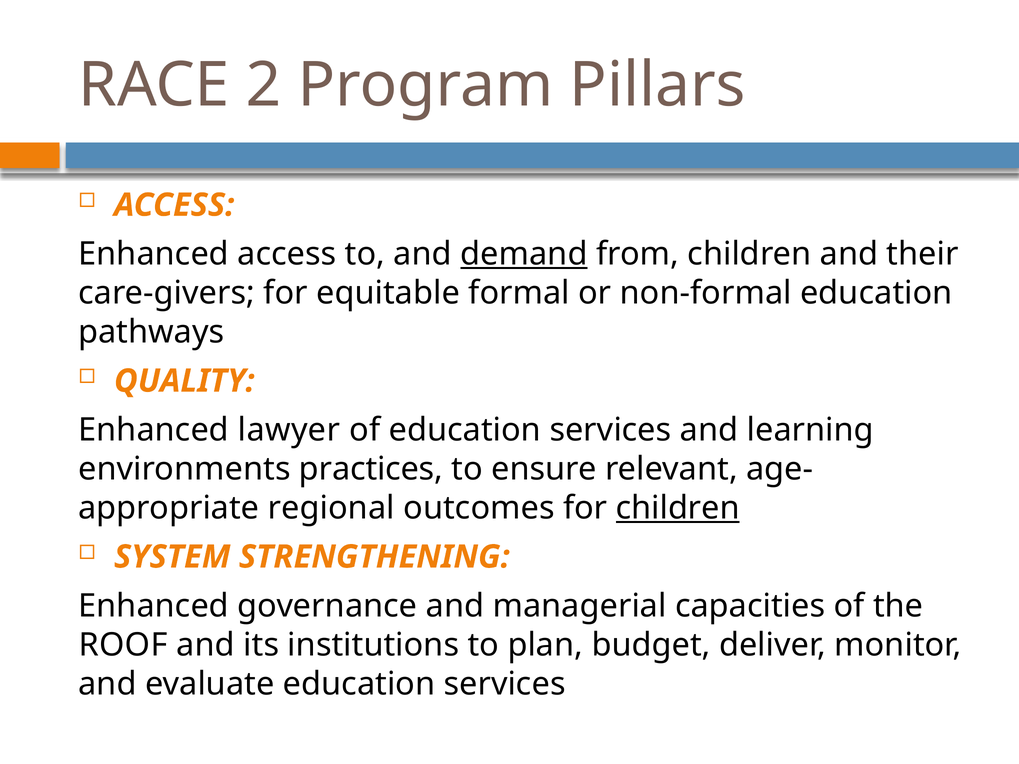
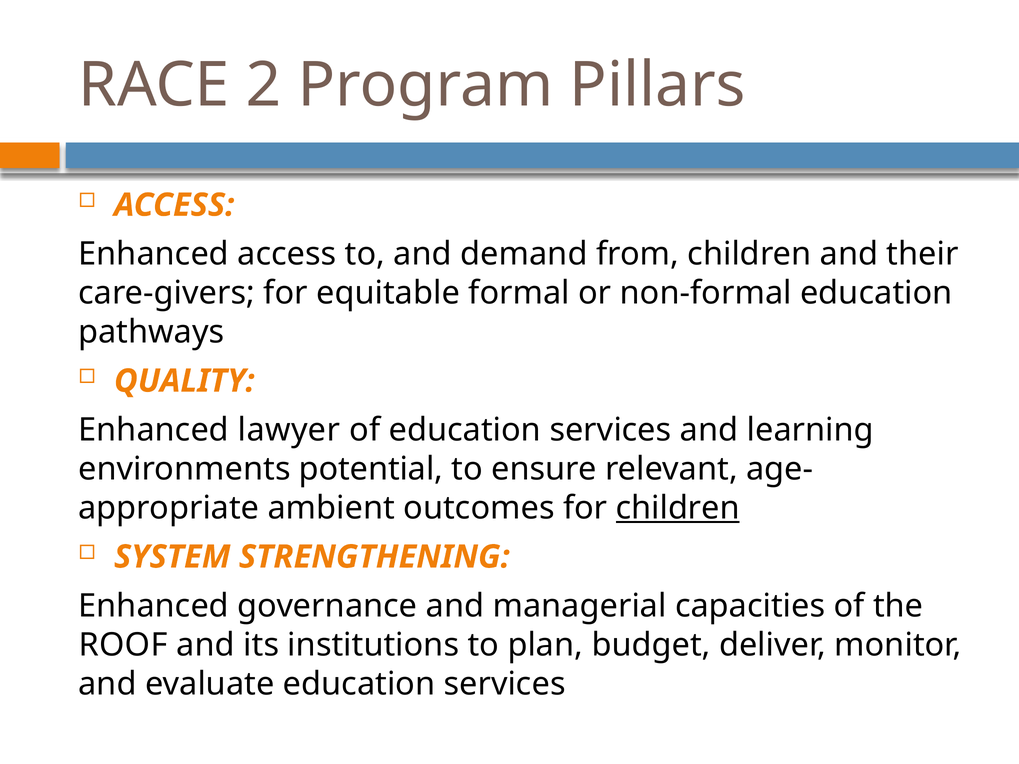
demand underline: present -> none (524, 254)
practices: practices -> potential (371, 469)
regional: regional -> ambient (331, 508)
